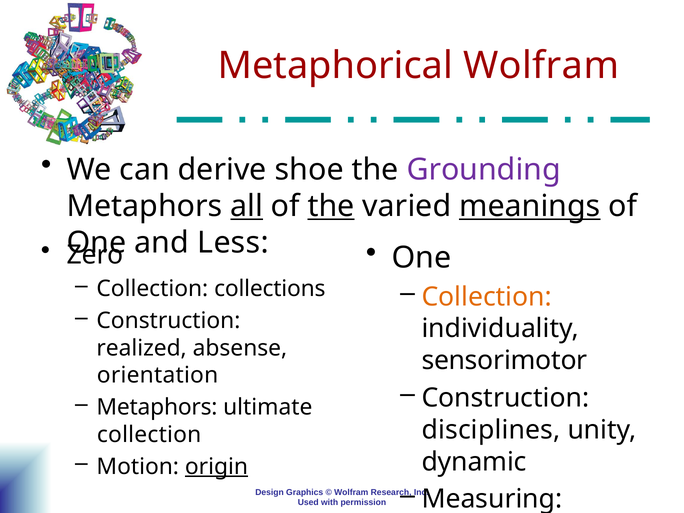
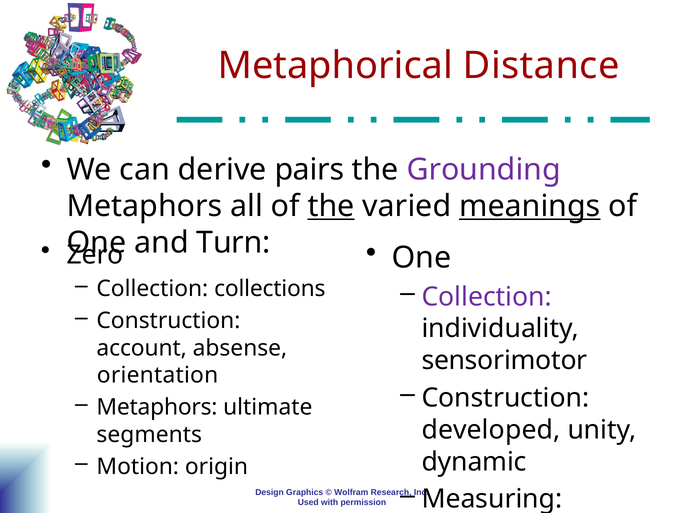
Metaphorical Wolfram: Wolfram -> Distance (541, 66)
shoe: shoe -> pairs (309, 170)
all underline: present -> none (247, 206)
Less: Less -> Turn (233, 243)
Collection colour: orange -> purple (487, 297)
realized: realized -> account (142, 348)
disciplines: disciplines -> developed (491, 430)
collection: collection -> segments (149, 435)
origin underline: present -> none (216, 467)
